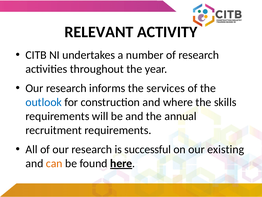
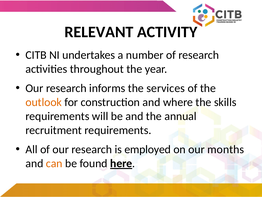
outlook colour: blue -> orange (44, 102)
successful: successful -> employed (148, 149)
existing: existing -> months (226, 149)
